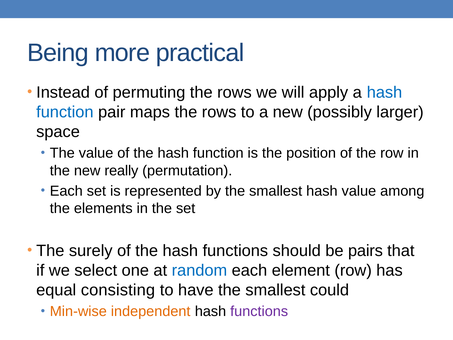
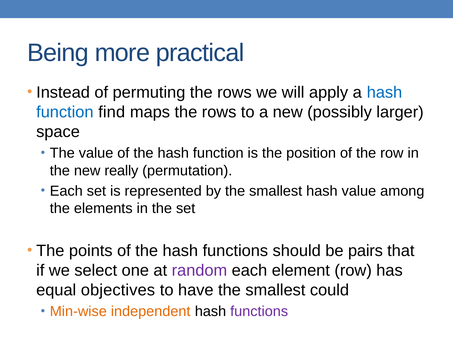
pair: pair -> find (112, 112)
surely: surely -> points (91, 251)
random colour: blue -> purple (199, 270)
consisting: consisting -> objectives (118, 290)
